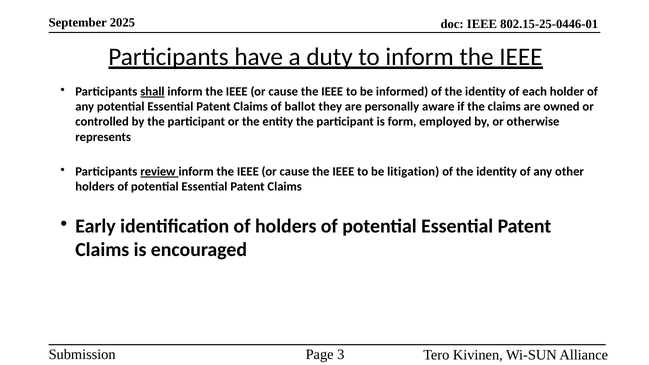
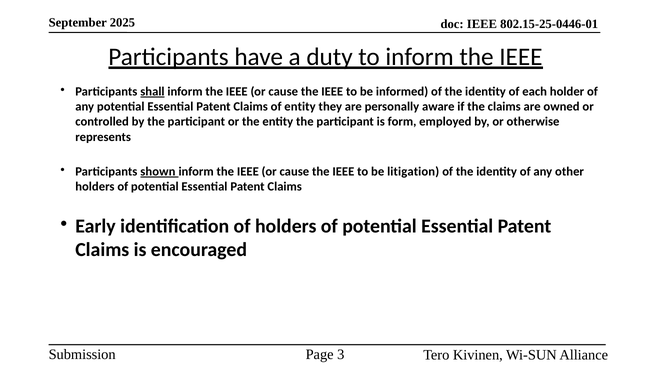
of ballot: ballot -> entity (300, 107)
review: review -> shown (158, 172)
